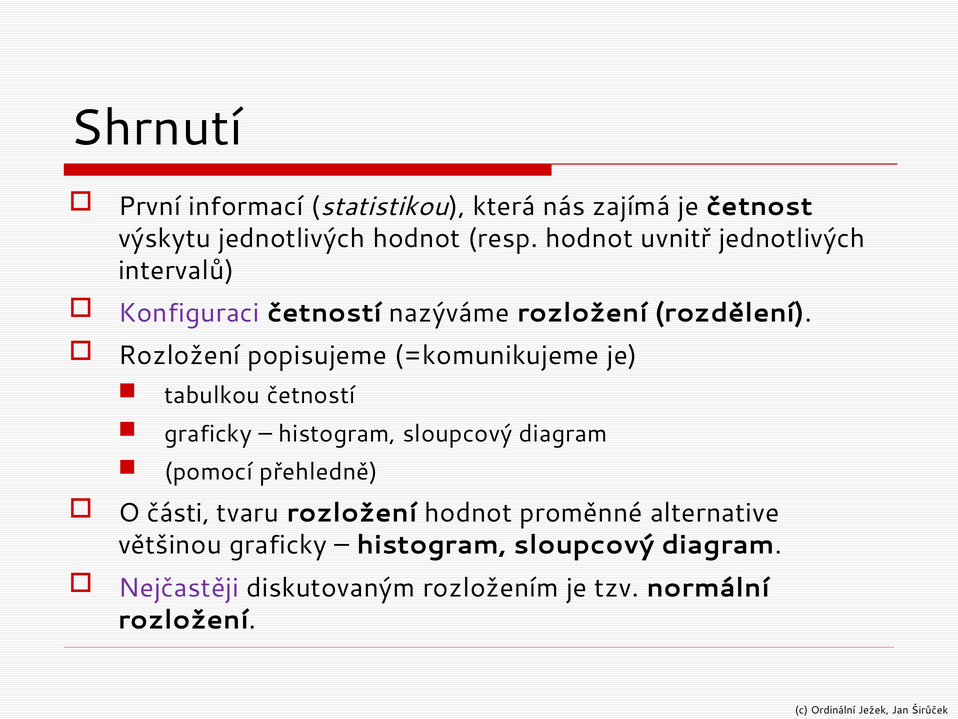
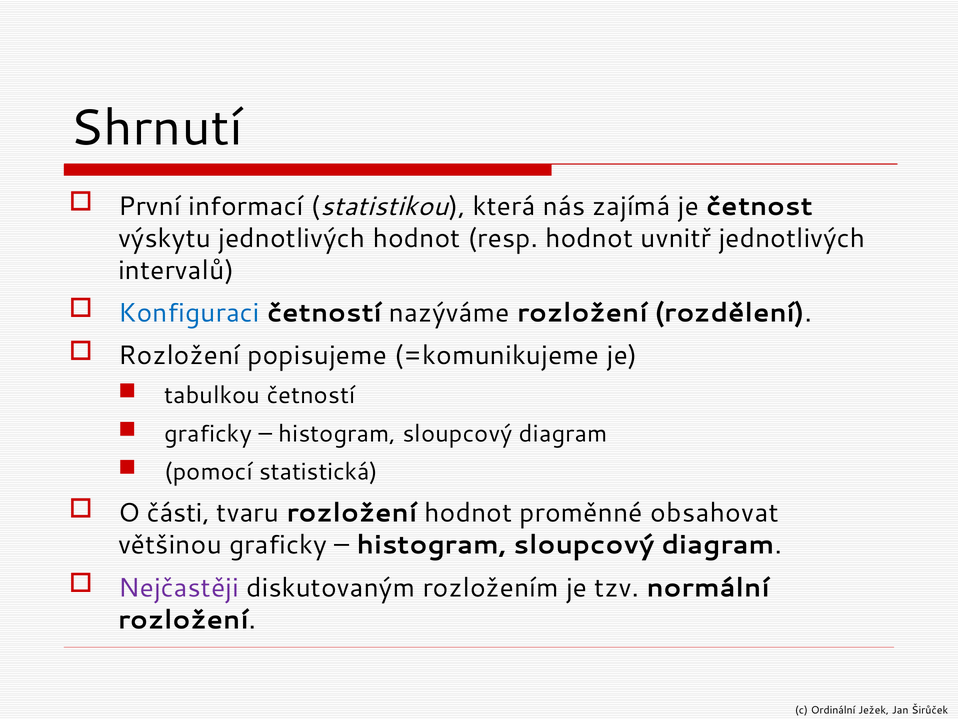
Konfiguraci colour: purple -> blue (189, 313)
přehledně: přehledně -> statistická (319, 472)
alternative: alternative -> obsahovat (715, 513)
